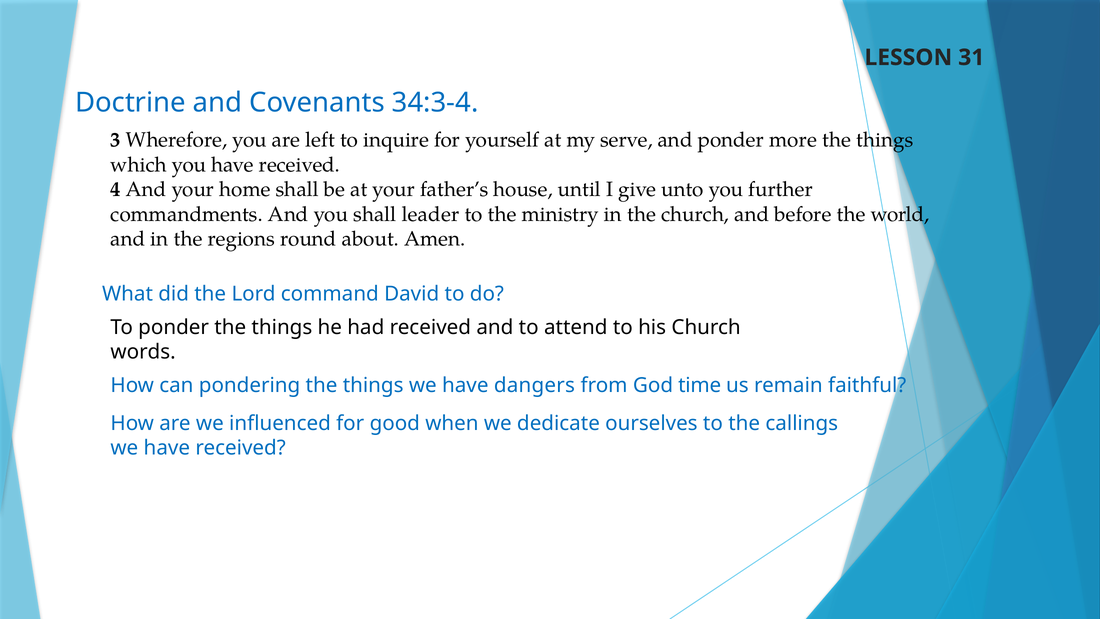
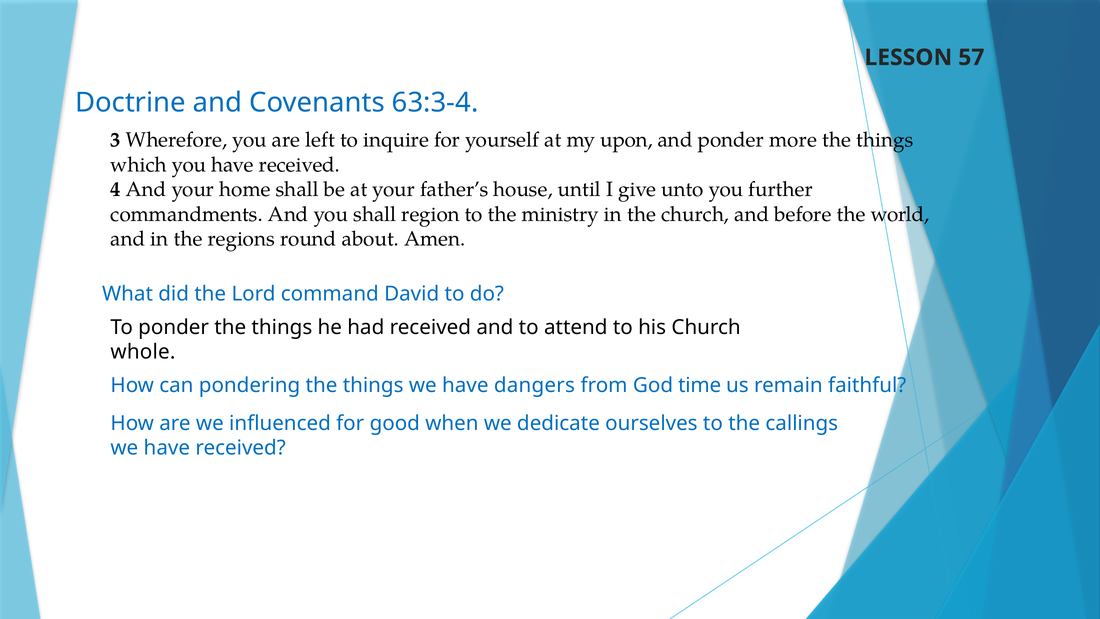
31: 31 -> 57 (971, 57)
34:3-4: 34:3-4 -> 63:3-4 (435, 103)
serve: serve -> upon (627, 140)
leader: leader -> region (431, 214)
words: words -> whole (143, 352)
